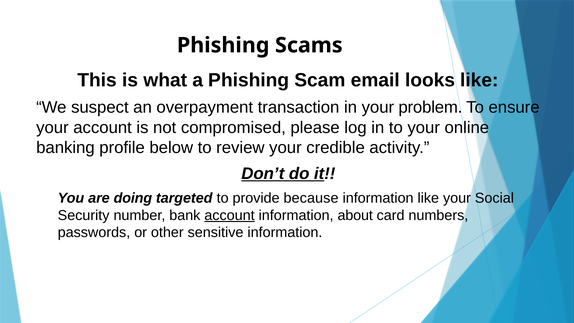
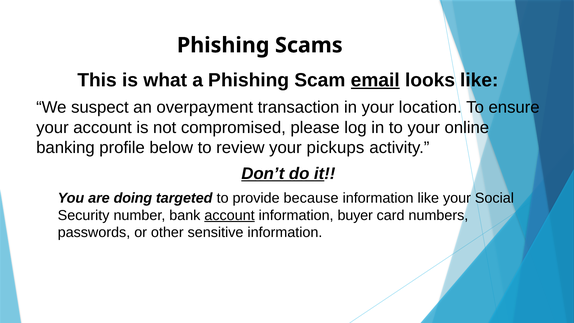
email underline: none -> present (375, 80)
problem: problem -> location (430, 107)
credible: credible -> pickups (335, 148)
about: about -> buyer (355, 215)
